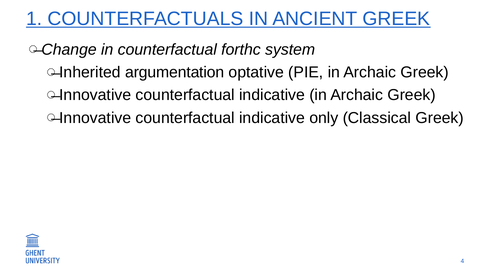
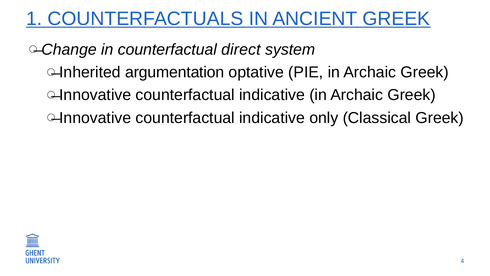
forthc: forthc -> direct (241, 49)
